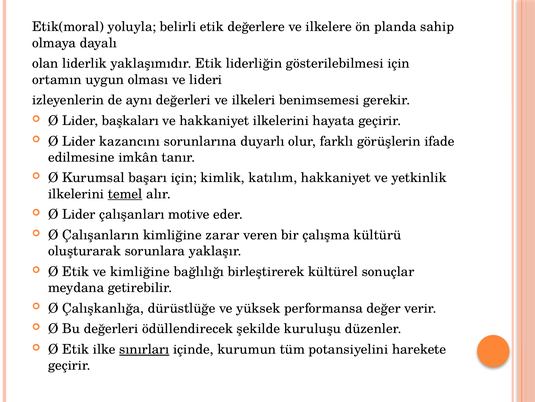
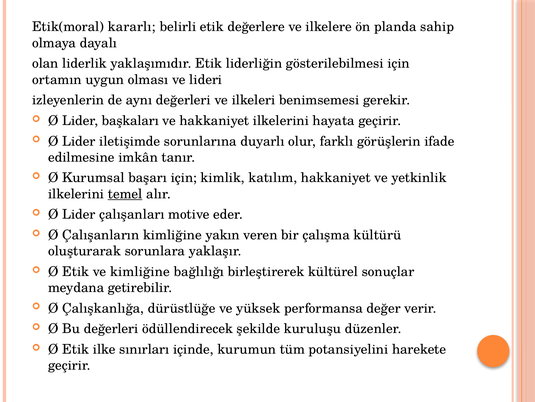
yoluyla: yoluyla -> kararlı (132, 27)
kazancını: kazancını -> iletişimde (130, 141)
zarar: zarar -> yakın (223, 235)
sınırları underline: present -> none (144, 349)
